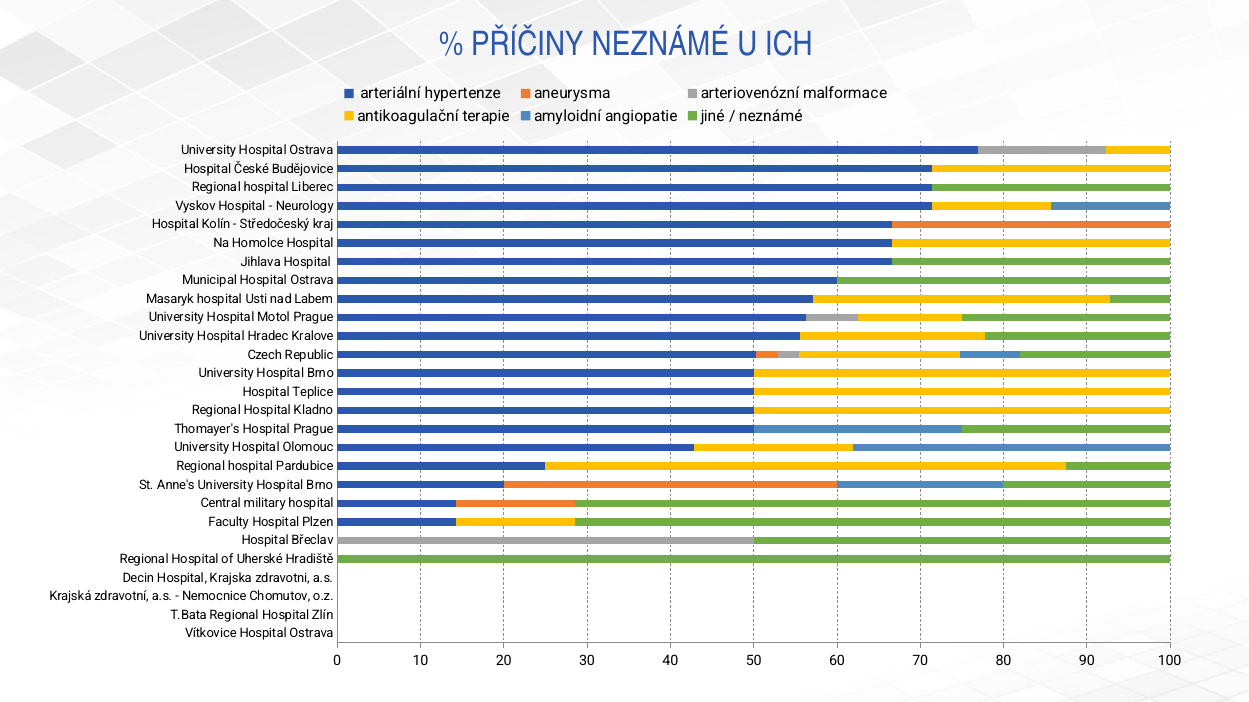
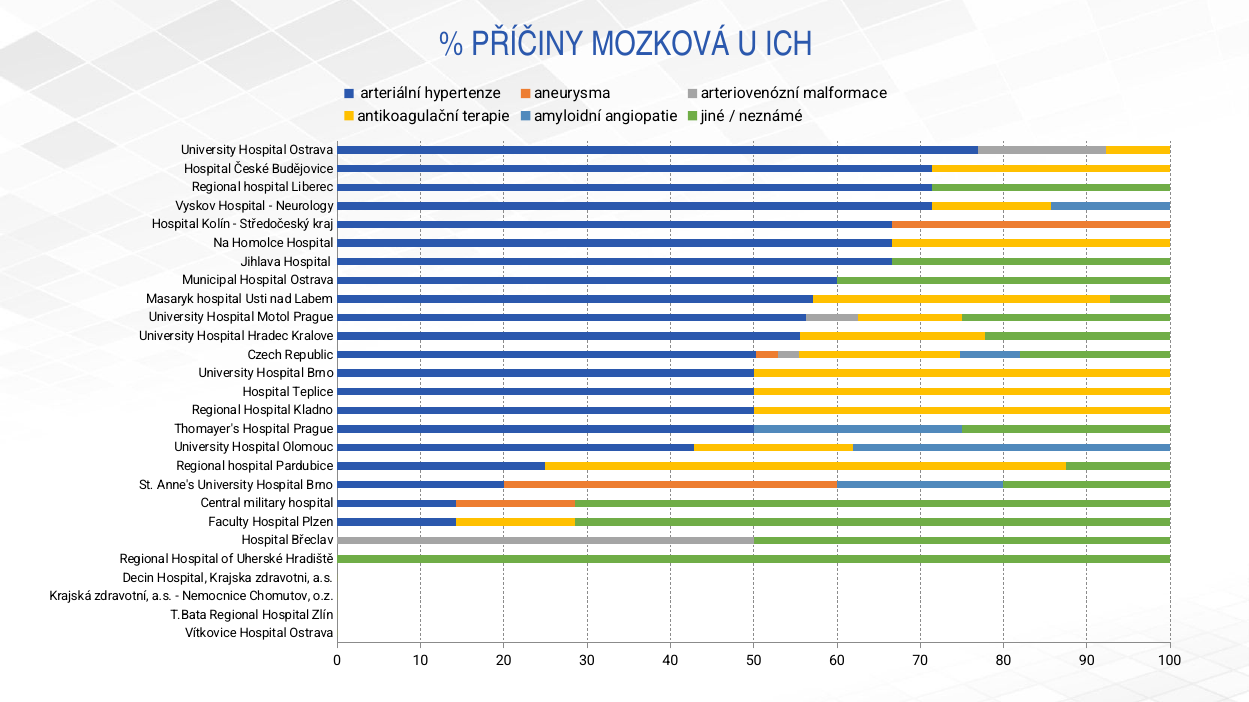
PŘÍČINY NEZNÁMÉ: NEZNÁMÉ -> MOZKOVÁ (661, 44)
